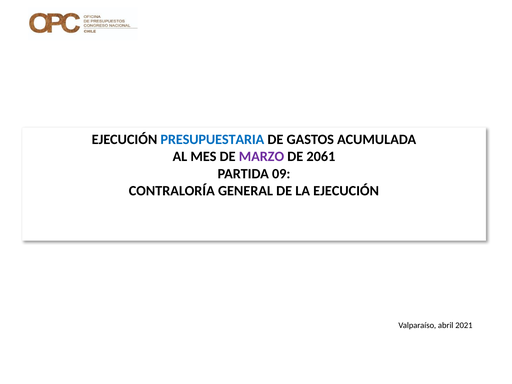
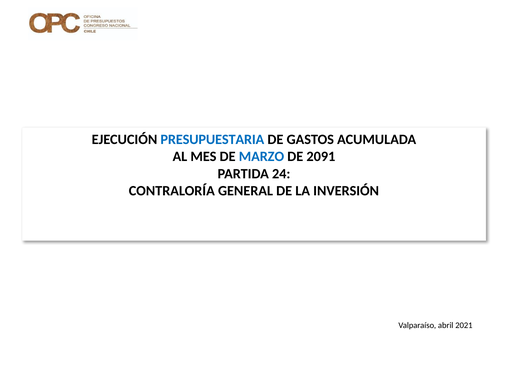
MARZO colour: purple -> blue (261, 157)
2061: 2061 -> 2091 (321, 157)
09: 09 -> 24 (281, 174)
LA EJECUCIÓN: EJECUCIÓN -> INVERSIÓN (346, 191)
